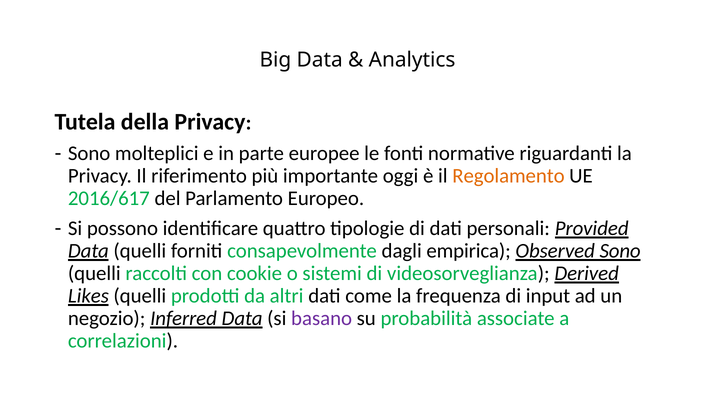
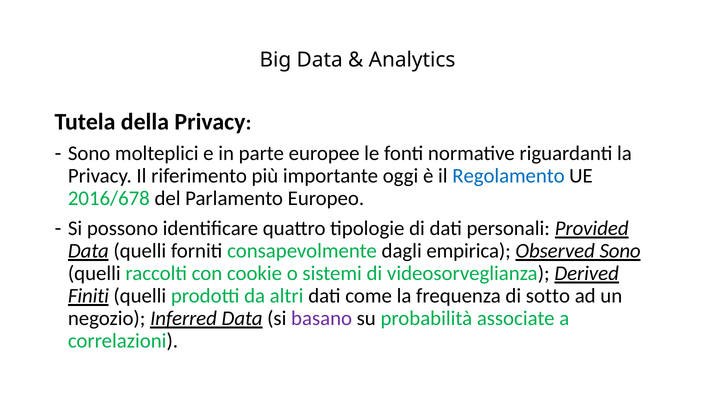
Regolamento colour: orange -> blue (508, 176)
2016/617: 2016/617 -> 2016/678 (109, 199)
Likes: Likes -> Finiti (88, 296)
input: input -> sotto (548, 296)
